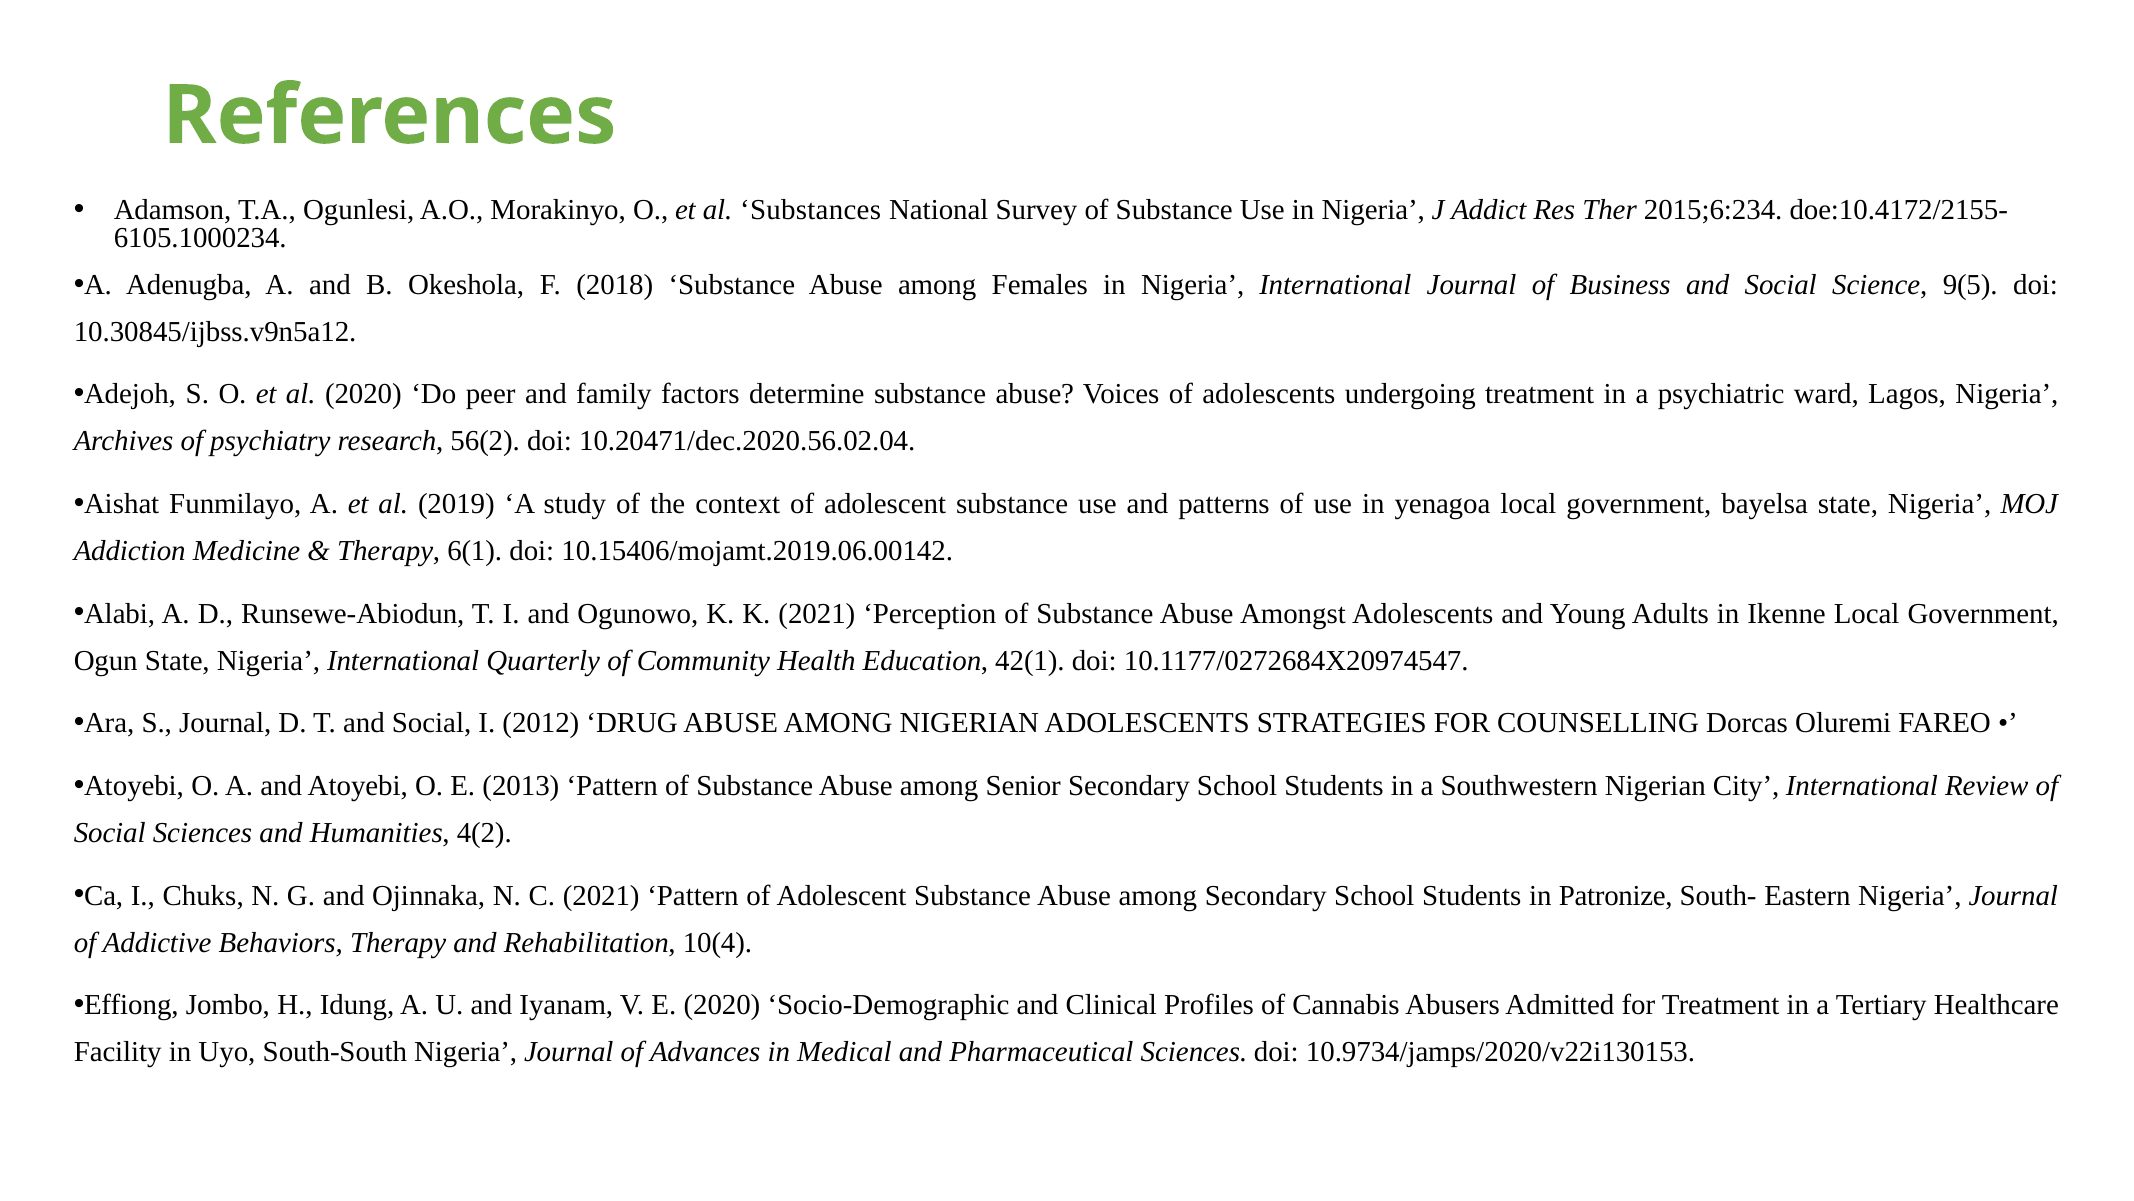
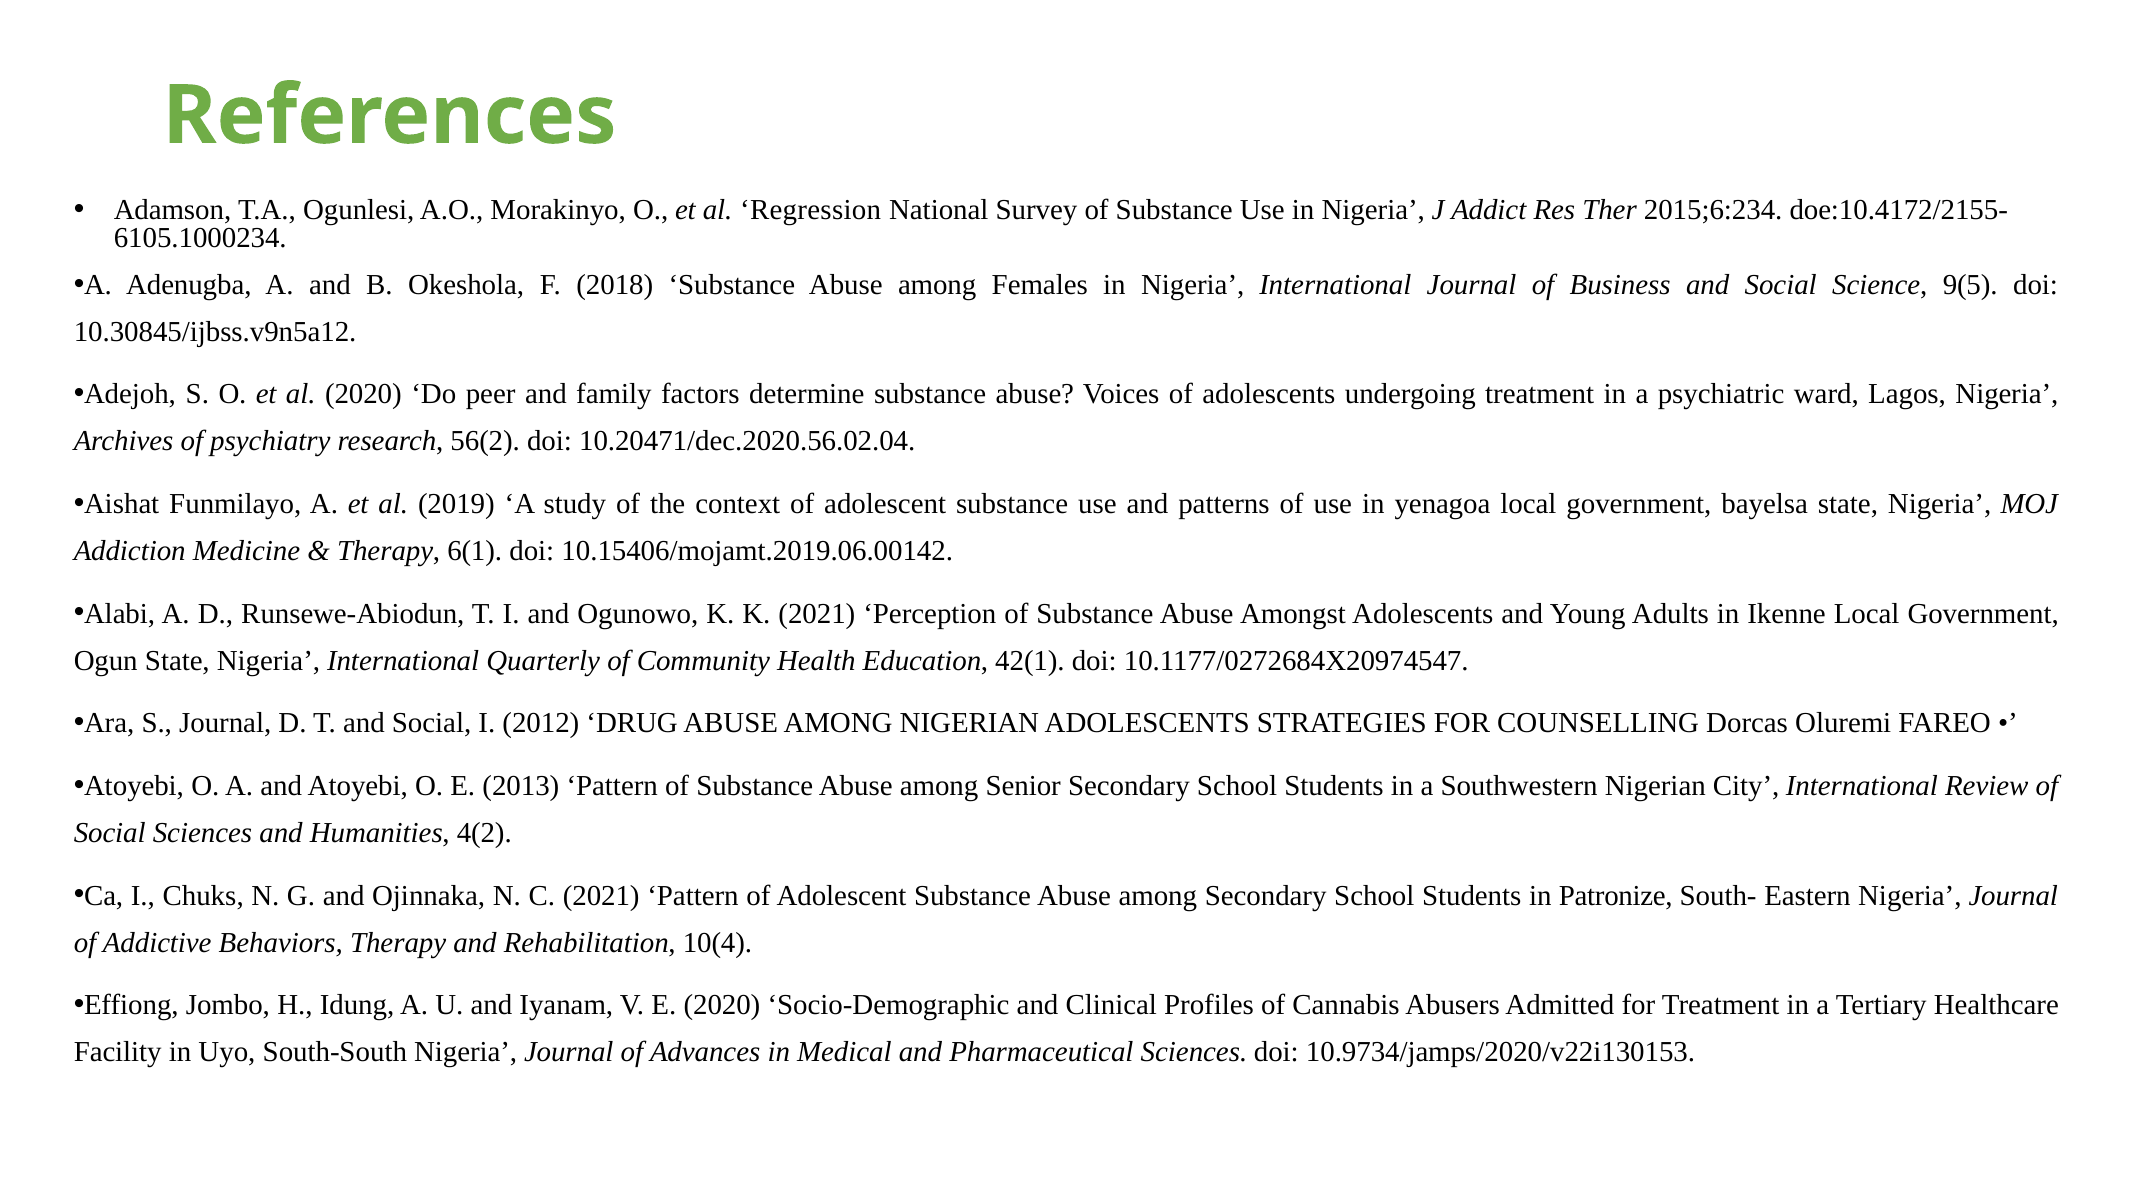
Substances: Substances -> Regression (811, 210)
